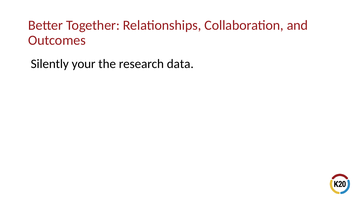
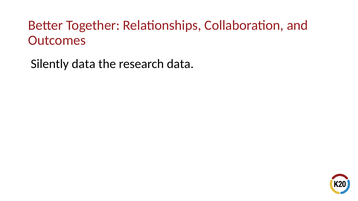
Silently your: your -> data (84, 64)
